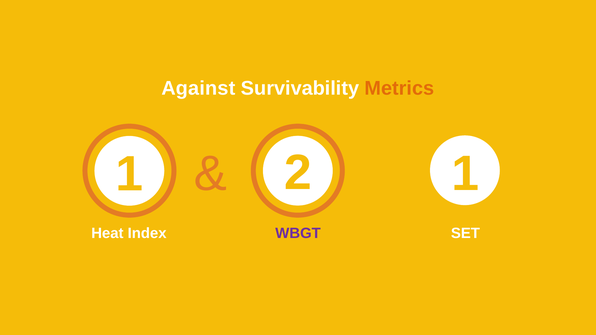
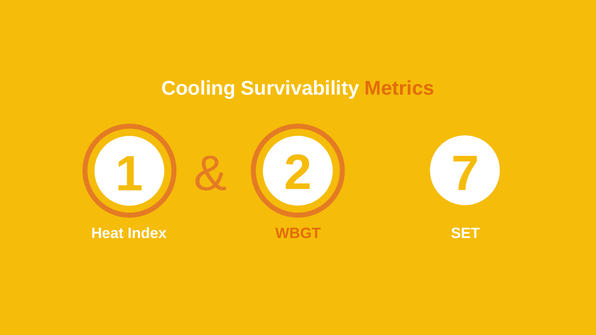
Against: Against -> Cooling (198, 88)
2 1: 1 -> 7 (465, 174)
WBGT colour: purple -> orange (298, 233)
